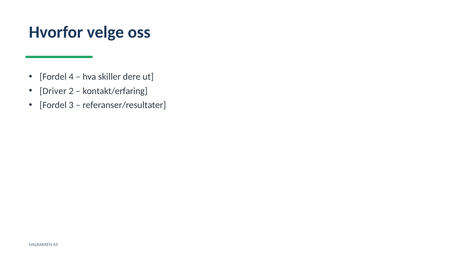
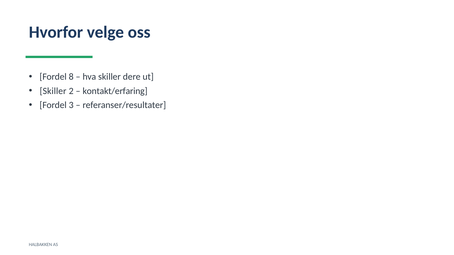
4: 4 -> 8 (71, 77)
Driver: Driver -> Skiller (53, 91)
